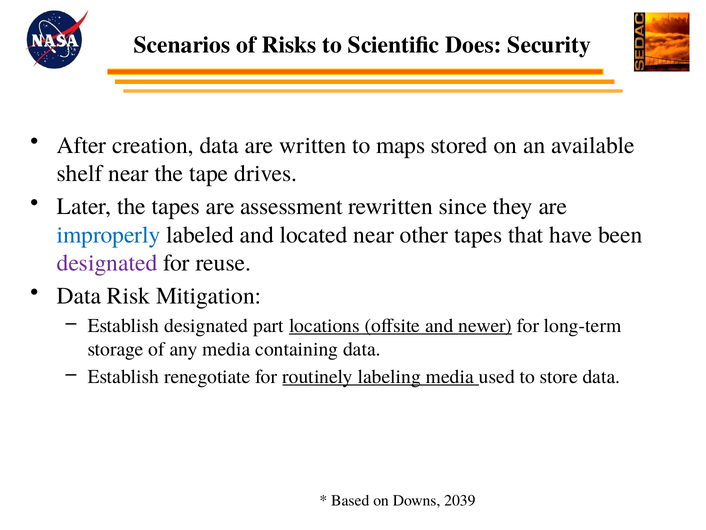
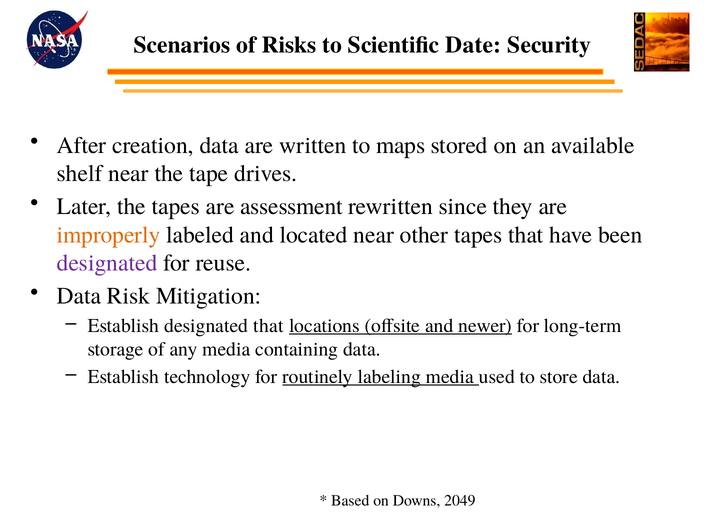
Does: Does -> Date (473, 45)
improperly colour: blue -> orange (109, 235)
designated part: part -> that (268, 325)
renegotiate: renegotiate -> technology (207, 376)
2039: 2039 -> 2049 (460, 500)
